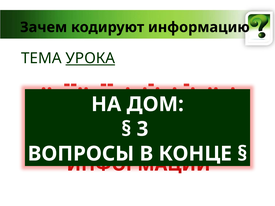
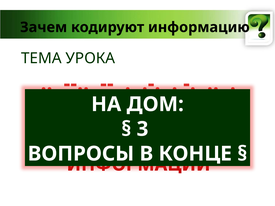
УРОКА underline: present -> none (90, 58)
